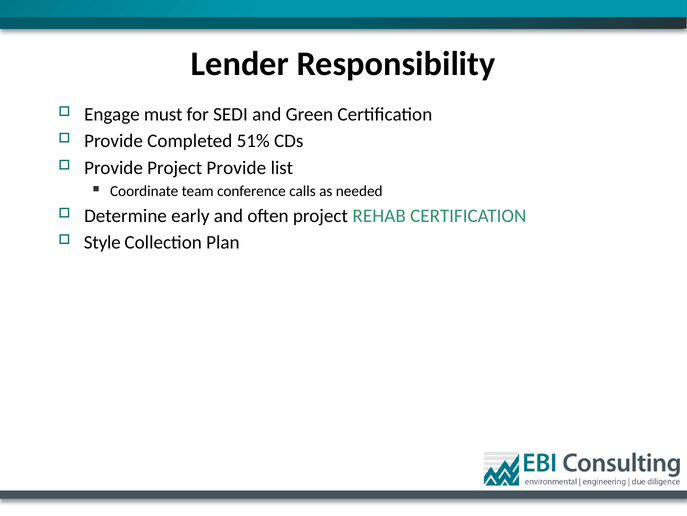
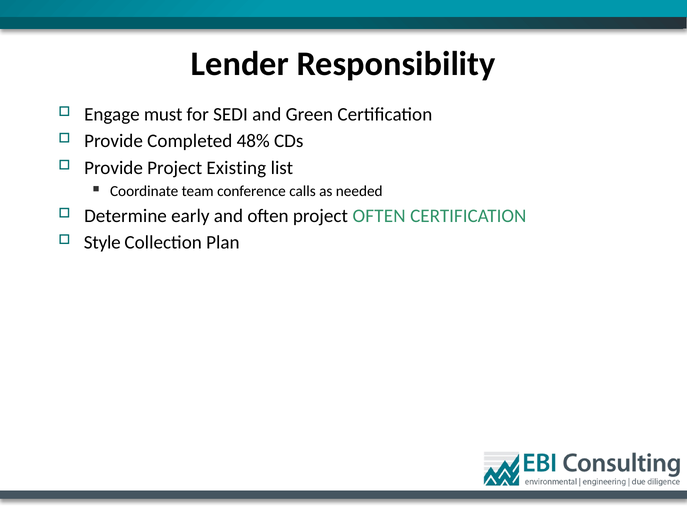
51%: 51% -> 48% (253, 141)
Project Provide: Provide -> Existing (236, 167)
project REHAB: REHAB -> OFTEN (379, 216)
